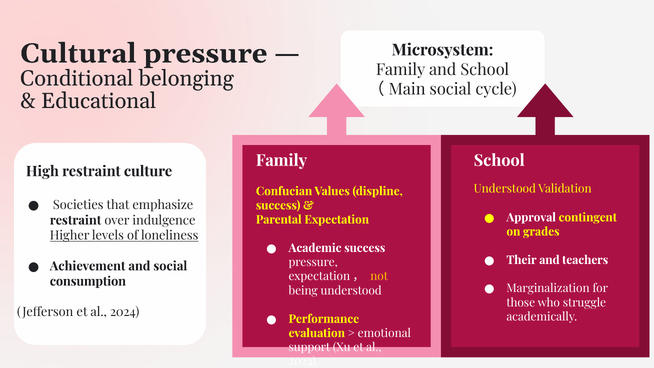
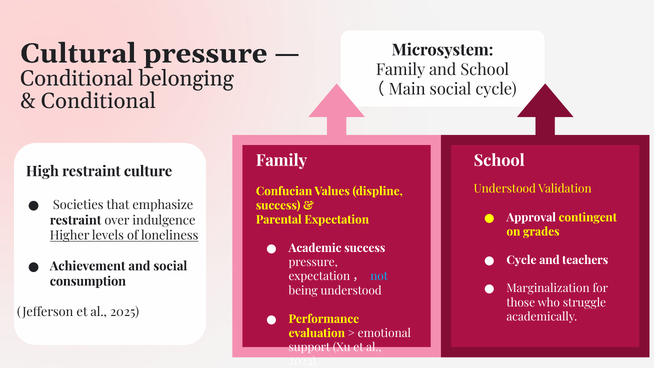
Educational: Educational -> Conditional (99, 101)
Their: Their -> Cycle (521, 260)
not colour: yellow -> light blue (379, 276)
Jefferson et al 2024: 2024 -> 2025 (125, 312)
